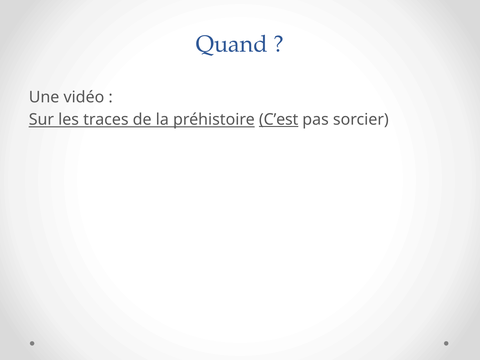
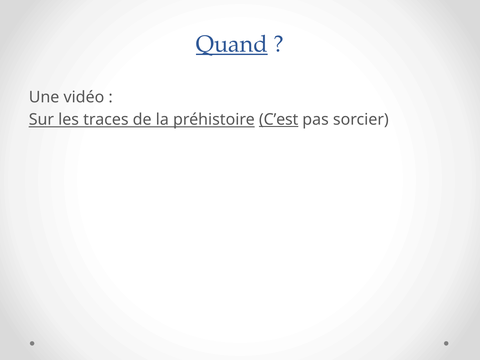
Quand underline: none -> present (232, 44)
